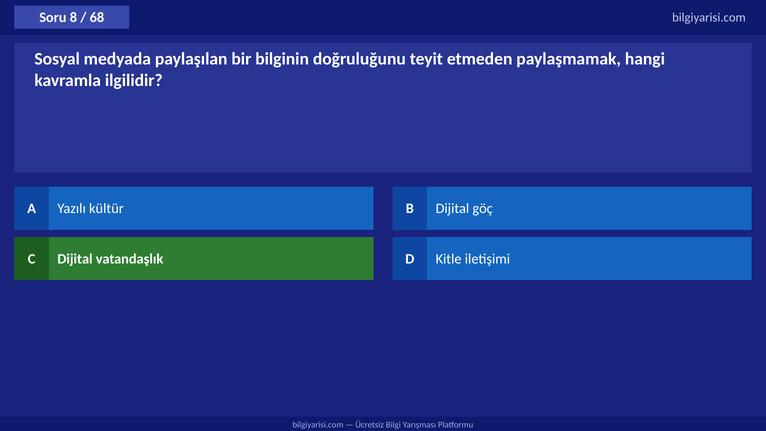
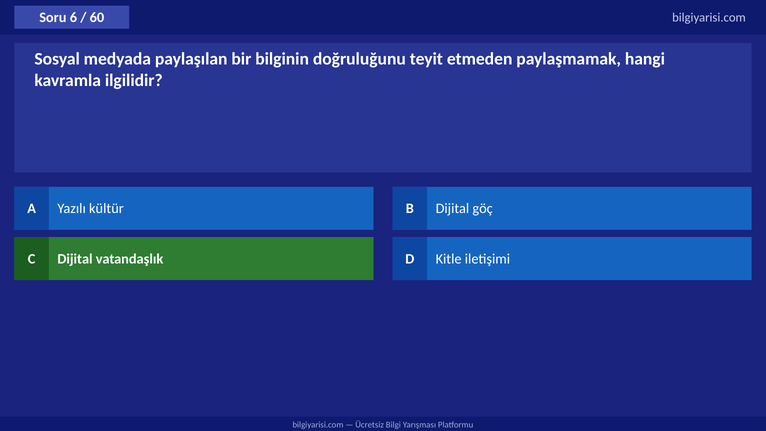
8: 8 -> 6 (73, 18)
68: 68 -> 60 (97, 18)
